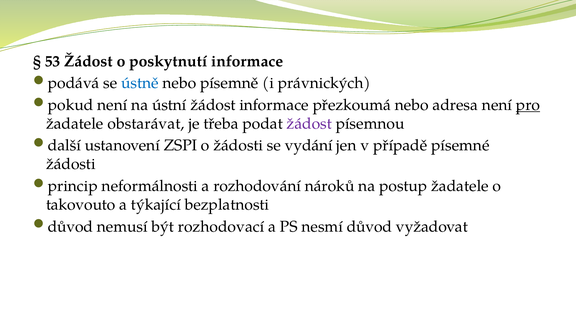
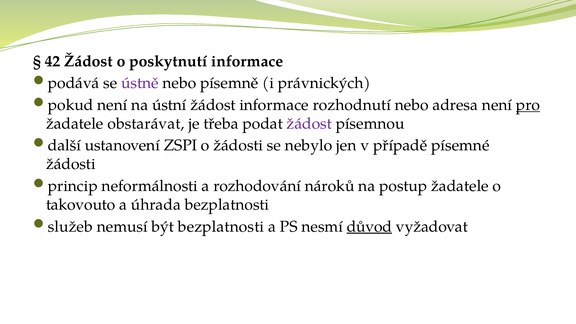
53: 53 -> 42 (53, 61)
ústně colour: blue -> purple (140, 83)
přezkoumá: přezkoumá -> rozhodnutí (352, 105)
vydání: vydání -> nebylo (309, 145)
týkající: týkající -> úhrada (156, 205)
důvod: důvod -> služeb (70, 227)
být rozhodovací: rozhodovací -> bezplatnosti (221, 227)
důvod underline: none -> present (369, 227)
